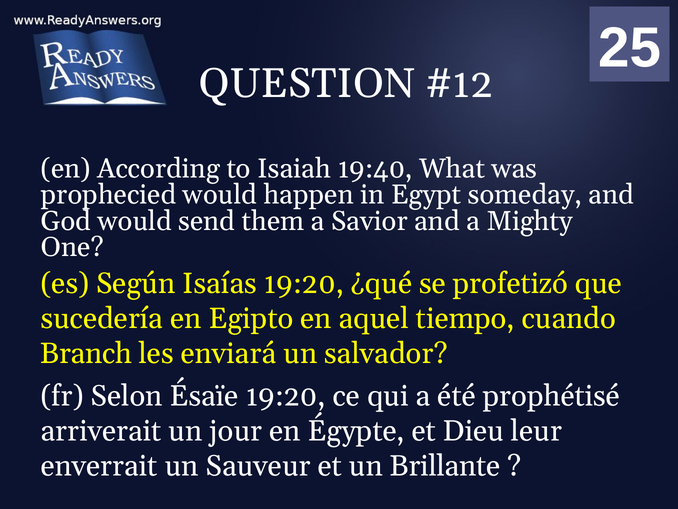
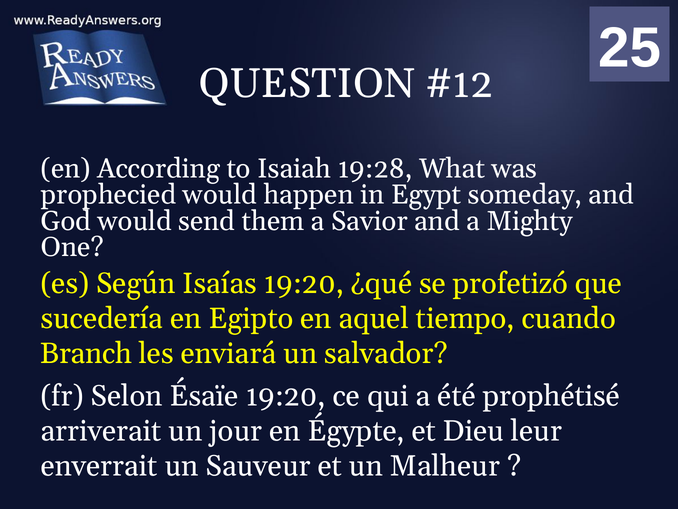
19:40: 19:40 -> 19:28 (375, 168)
Brillante: Brillante -> Malheur (445, 466)
